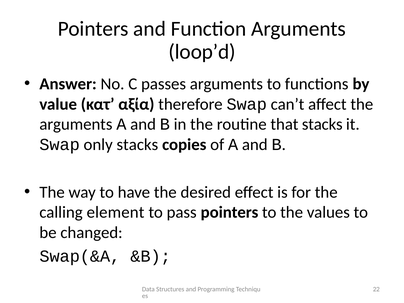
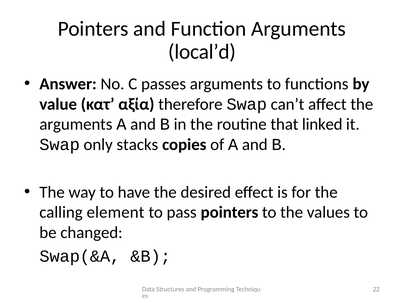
loop’d: loop’d -> local’d (202, 52)
that stacks: stacks -> linked (322, 124)
